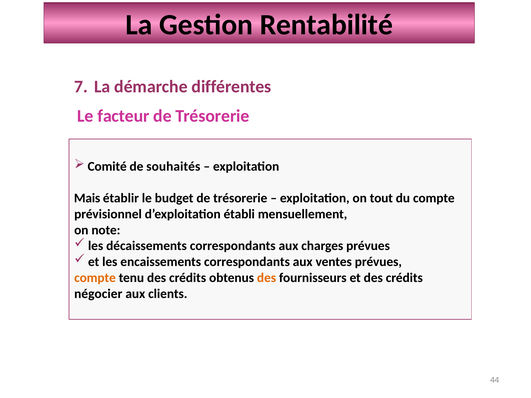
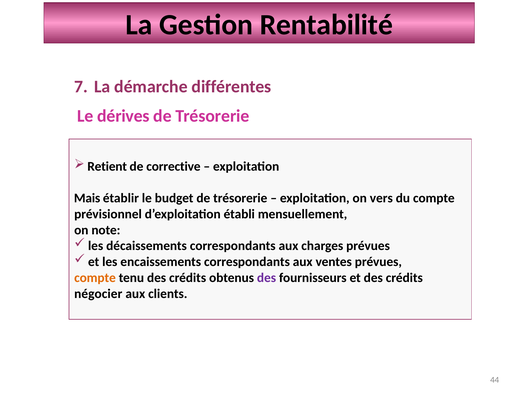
facteur: facteur -> dérives (123, 116)
Comité: Comité -> Retient (107, 166)
souhaités: souhaités -> corrective (173, 166)
tout: tout -> vers (381, 198)
des colour: orange -> purple (267, 278)
